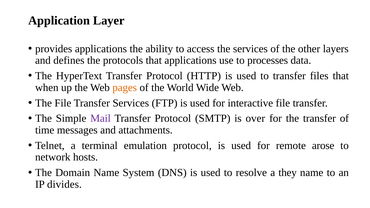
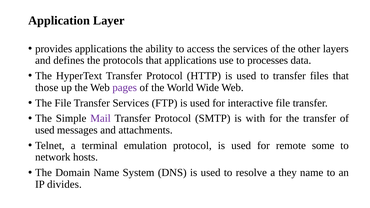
when: when -> those (47, 88)
pages colour: orange -> purple (125, 88)
over: over -> with (255, 119)
time: time -> used (45, 130)
arose: arose -> some (323, 146)
